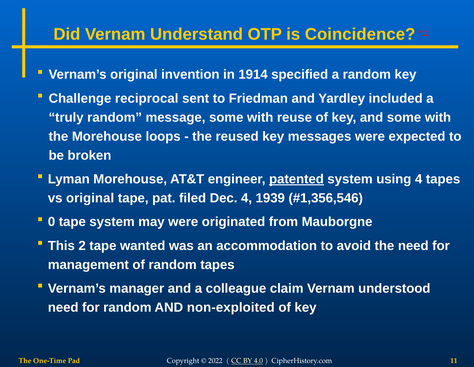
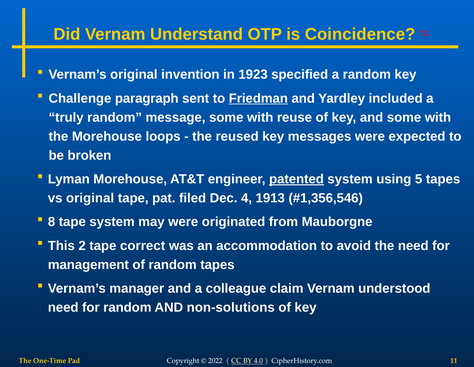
1914: 1914 -> 1923 (253, 74)
reciprocal: reciprocal -> paragraph (147, 98)
Friedman underline: none -> present (258, 98)
using 4: 4 -> 5 (419, 179)
1939: 1939 -> 1913 (270, 198)
0: 0 -> 8 (52, 221)
wanted: wanted -> correct (143, 245)
non-exploited: non-exploited -> non-solutions (231, 307)
